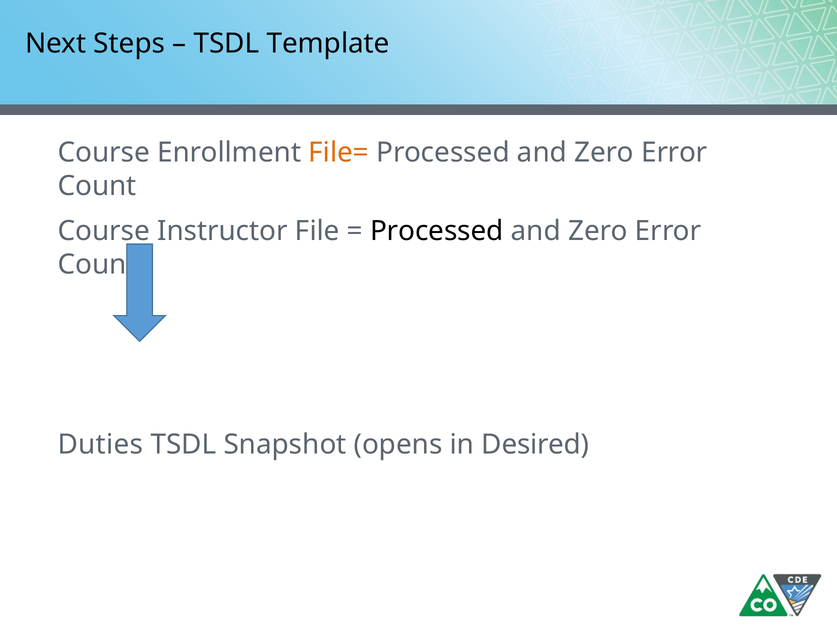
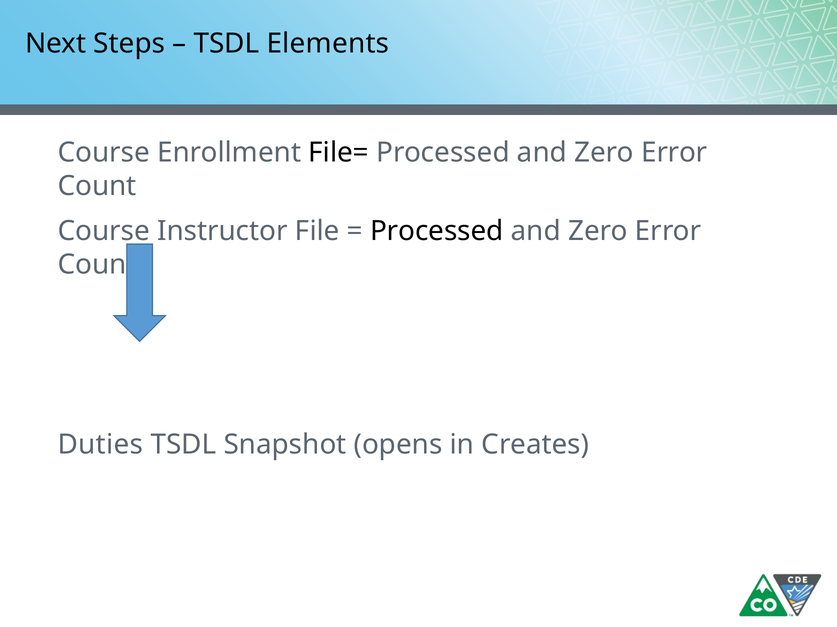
Template: Template -> Elements (328, 44)
File= colour: orange -> black (339, 153)
Desired: Desired -> Creates (535, 445)
